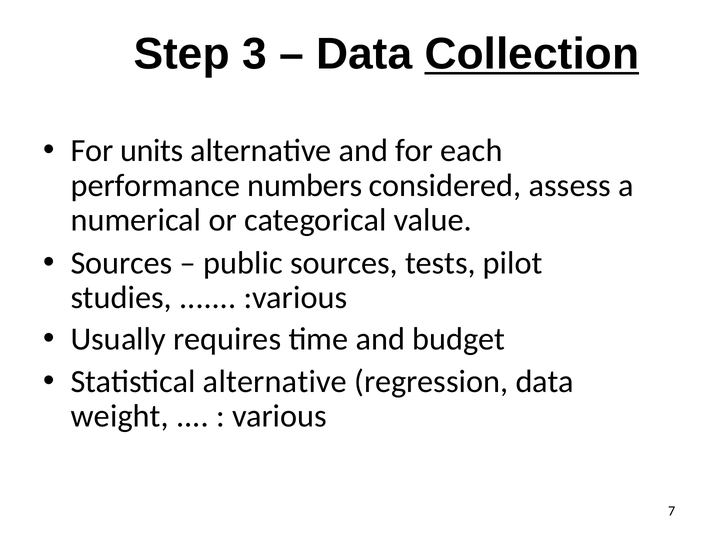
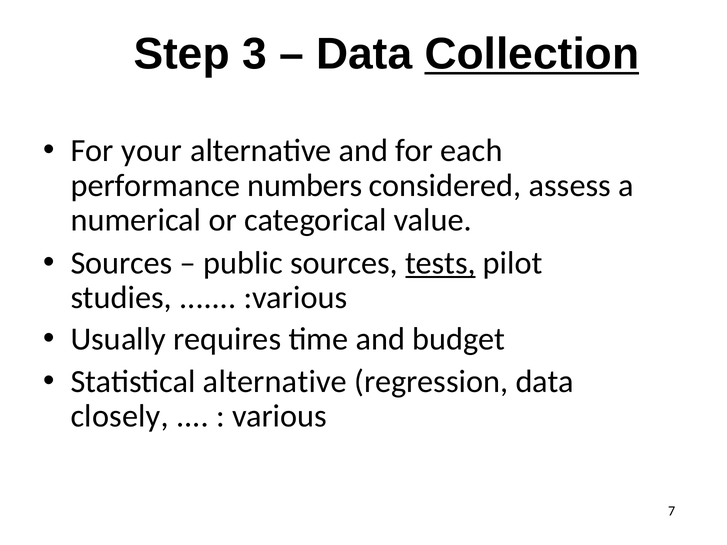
units: units -> your (152, 151)
tests underline: none -> present (441, 263)
weight: weight -> closely (120, 416)
